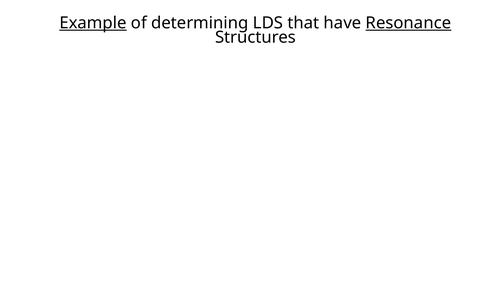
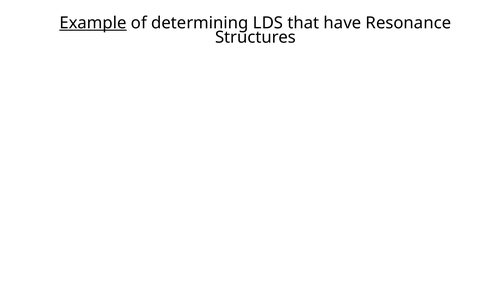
Resonance underline: present -> none (408, 23)
